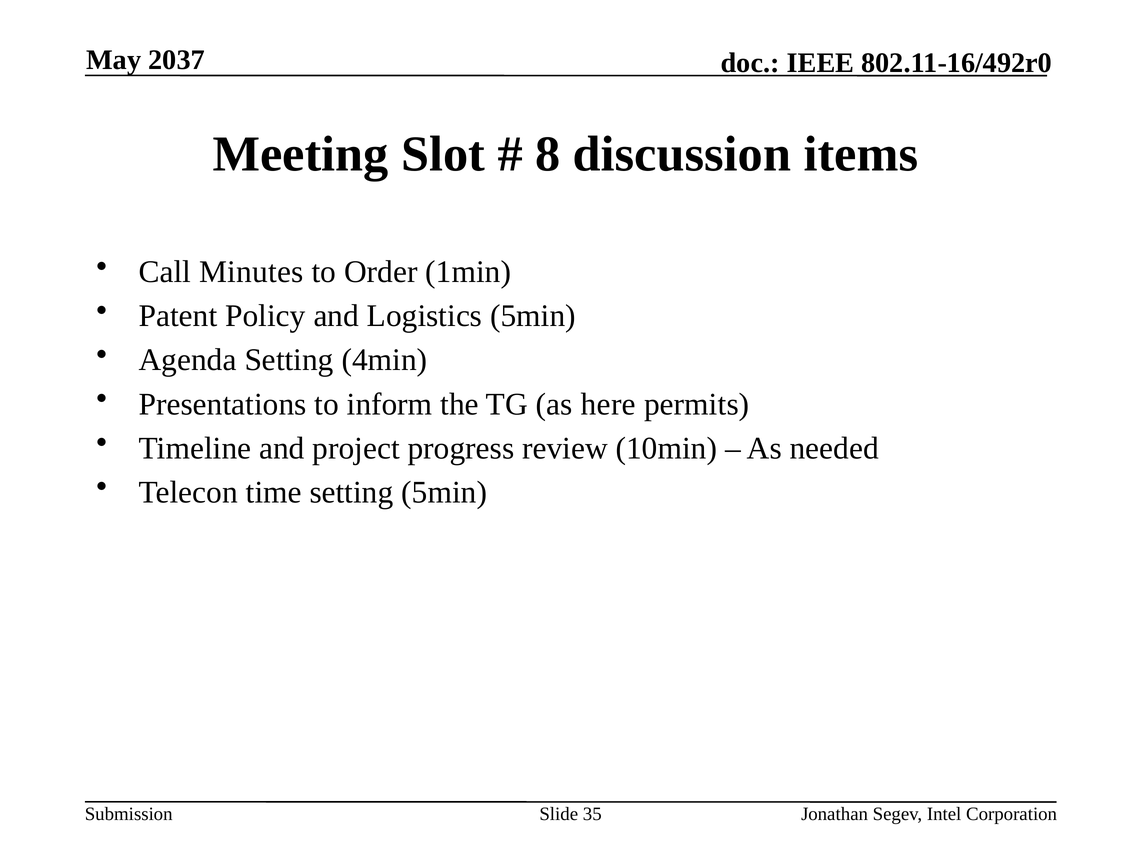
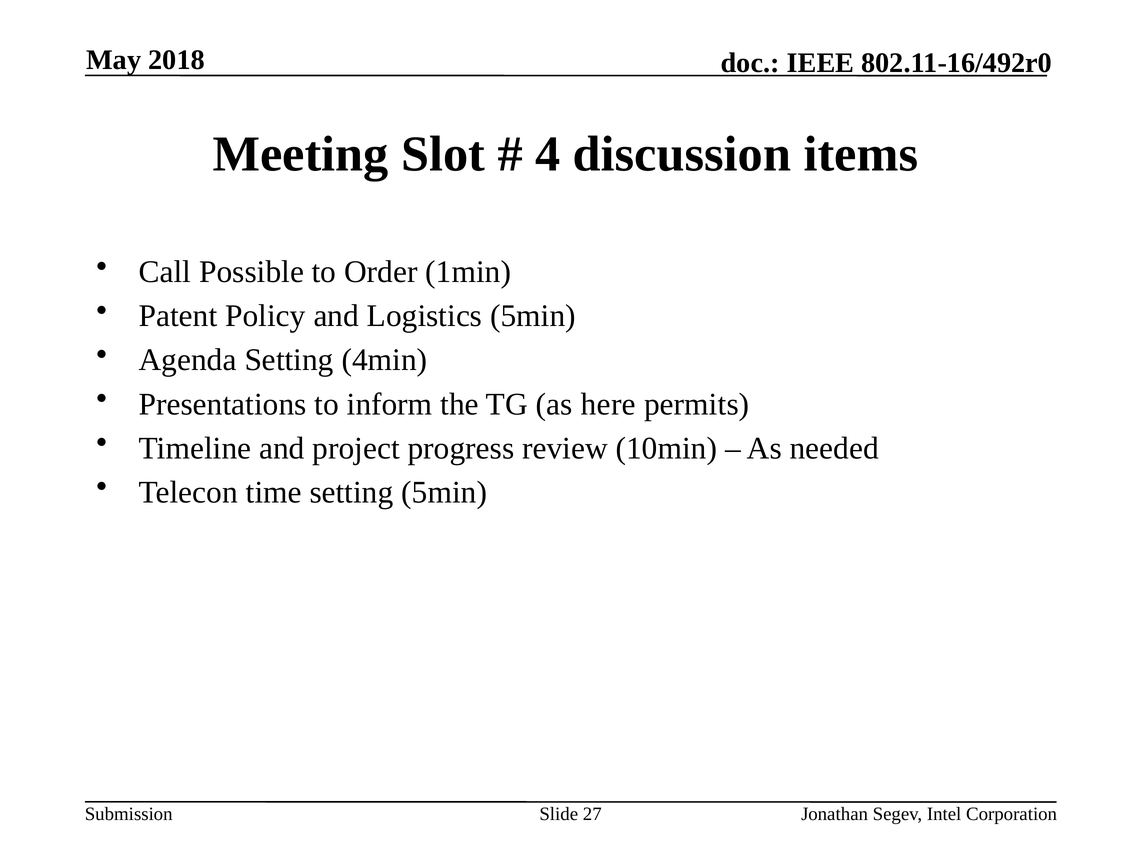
2037: 2037 -> 2018 (177, 60)
8: 8 -> 4 (548, 154)
Minutes: Minutes -> Possible (252, 272)
35: 35 -> 27 (592, 814)
